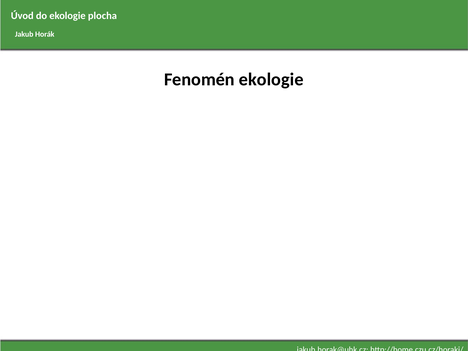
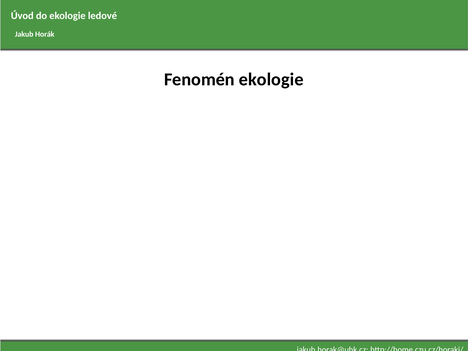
plocha: plocha -> ledové (102, 16)
